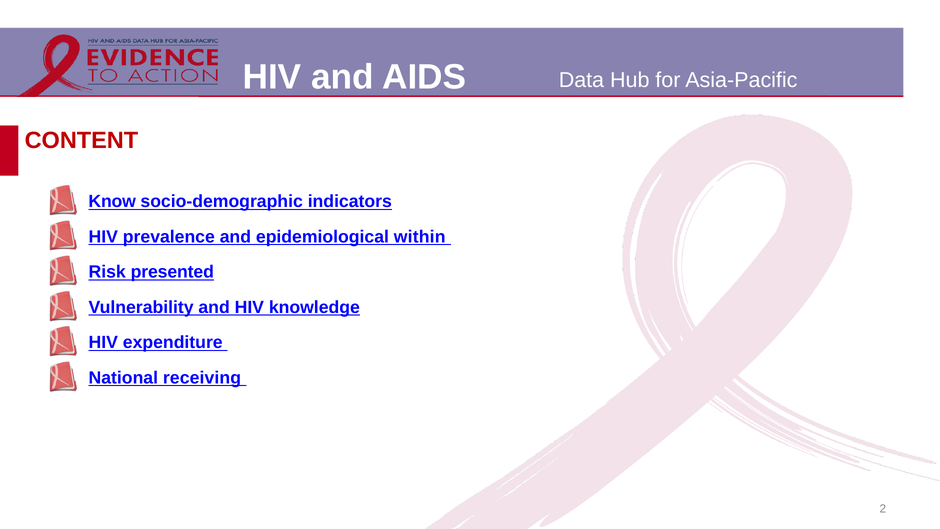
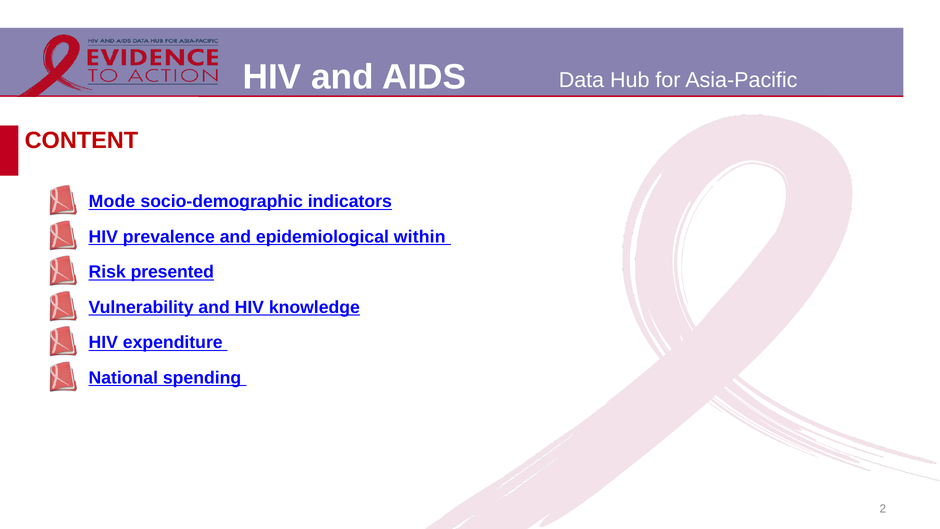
Know: Know -> Mode (112, 201)
receiving: receiving -> spending (202, 378)
